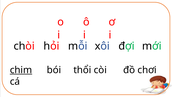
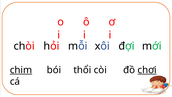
chơi underline: none -> present (147, 70)
